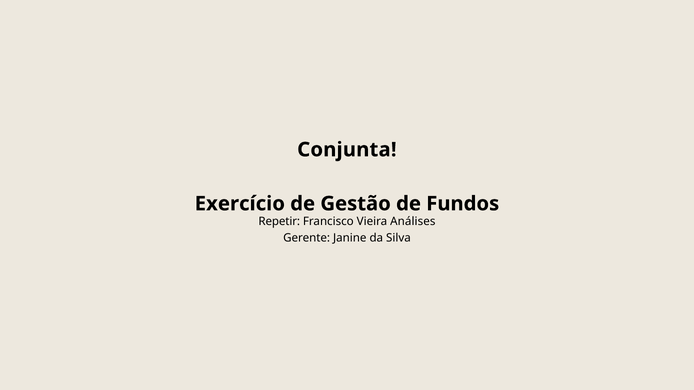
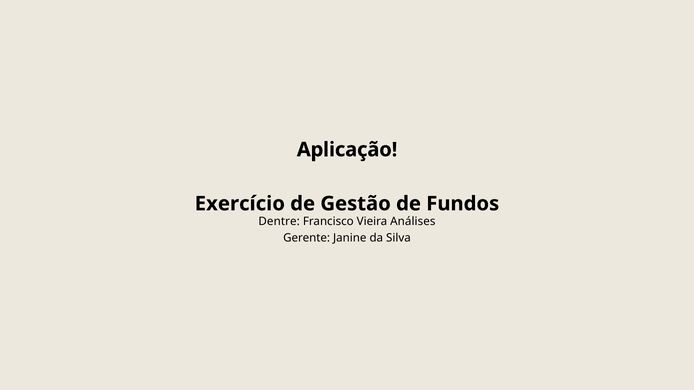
Conjunta: Conjunta -> Aplicação (347, 150)
Repetir: Repetir -> Dentre (279, 222)
